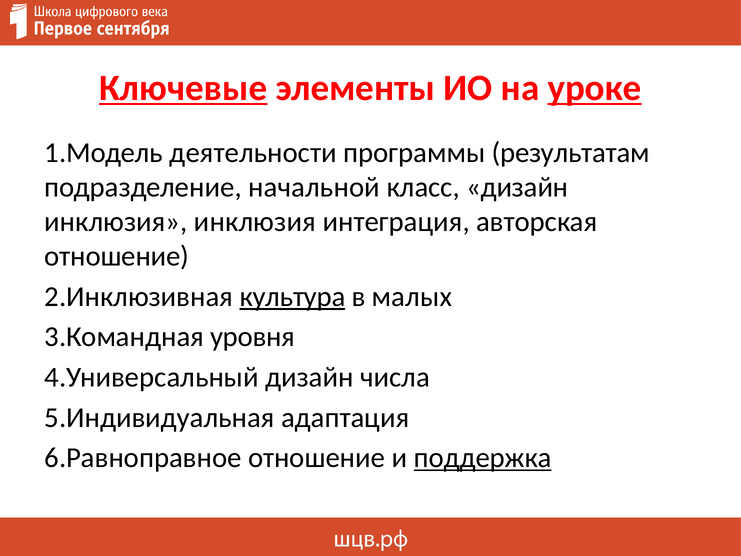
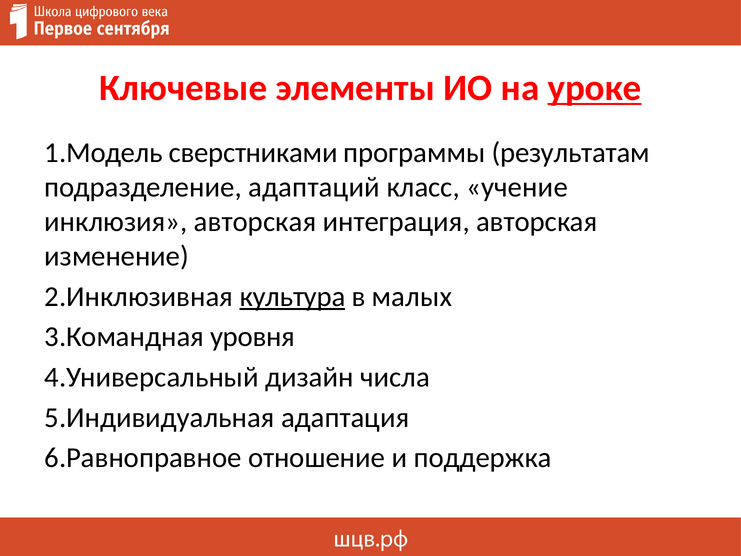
Ключевые underline: present -> none (183, 88)
деятельности: деятельности -> сверстниками (253, 153)
начальной: начальной -> адаптаций (314, 187)
класс дизайн: дизайн -> учение (517, 187)
инклюзия инклюзия: инклюзия -> авторская (255, 222)
отношение: отношение -> изменение (117, 256)
поддержка underline: present -> none (483, 458)
